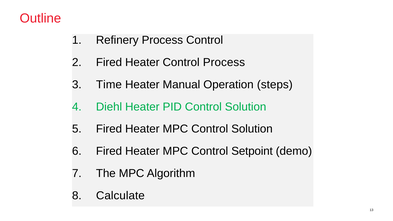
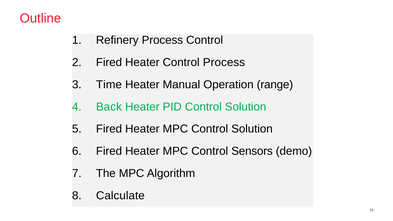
steps: steps -> range (275, 85)
Diehl: Diehl -> Back (109, 107)
Setpoint: Setpoint -> Sensors (252, 151)
